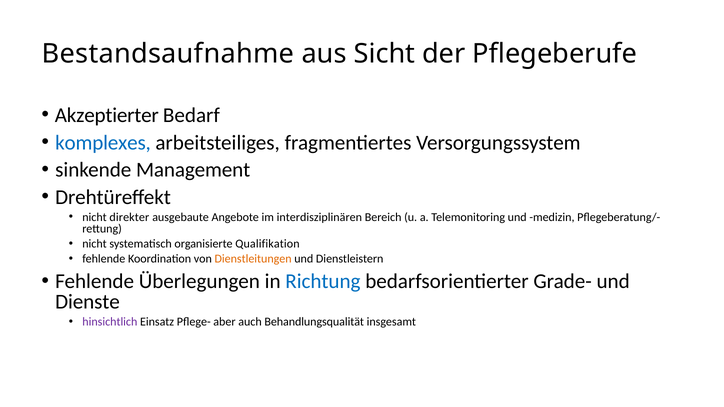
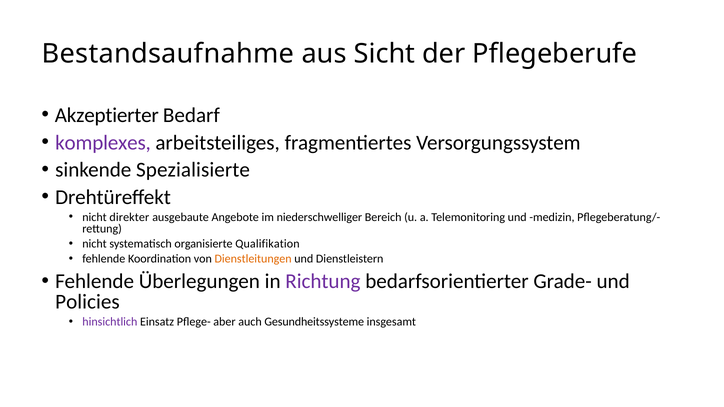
komplexes colour: blue -> purple (103, 143)
Management: Management -> Spezialisierte (193, 170)
interdisziplinären: interdisziplinären -> niederschwelliger (319, 217)
Richtung colour: blue -> purple (323, 282)
Dienste: Dienste -> Policies (87, 302)
Behandlungsqualität: Behandlungsqualität -> Gesundheitssysteme (314, 322)
